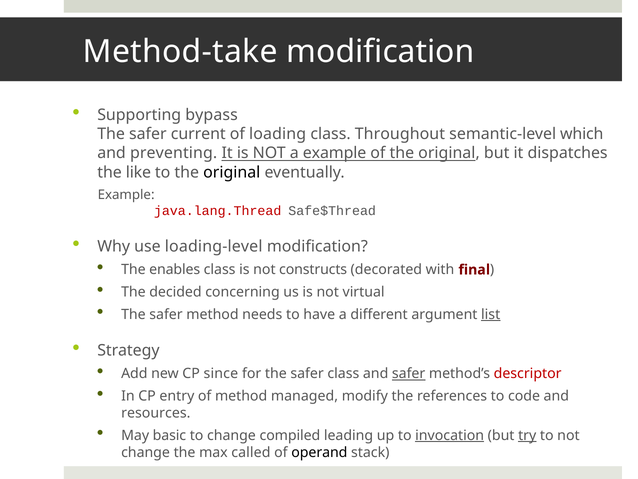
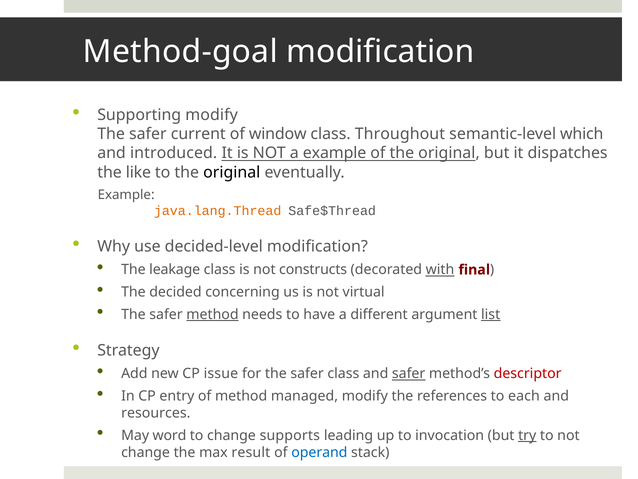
Method-take: Method-take -> Method-goal (180, 51)
Supporting bypass: bypass -> modify (212, 115)
loading: loading -> window (278, 134)
preventing: preventing -> introduced (174, 153)
java.lang.Thread colour: red -> orange (218, 211)
loading-level: loading-level -> decided-level (214, 246)
enables: enables -> leakage (175, 270)
with underline: none -> present (440, 270)
method underline: none -> present (212, 314)
since: since -> issue (221, 373)
code: code -> each (524, 396)
basic: basic -> word (169, 435)
compiled: compiled -> supports (290, 435)
invocation underline: present -> none (450, 435)
called: called -> result (251, 452)
operand colour: black -> blue (319, 452)
